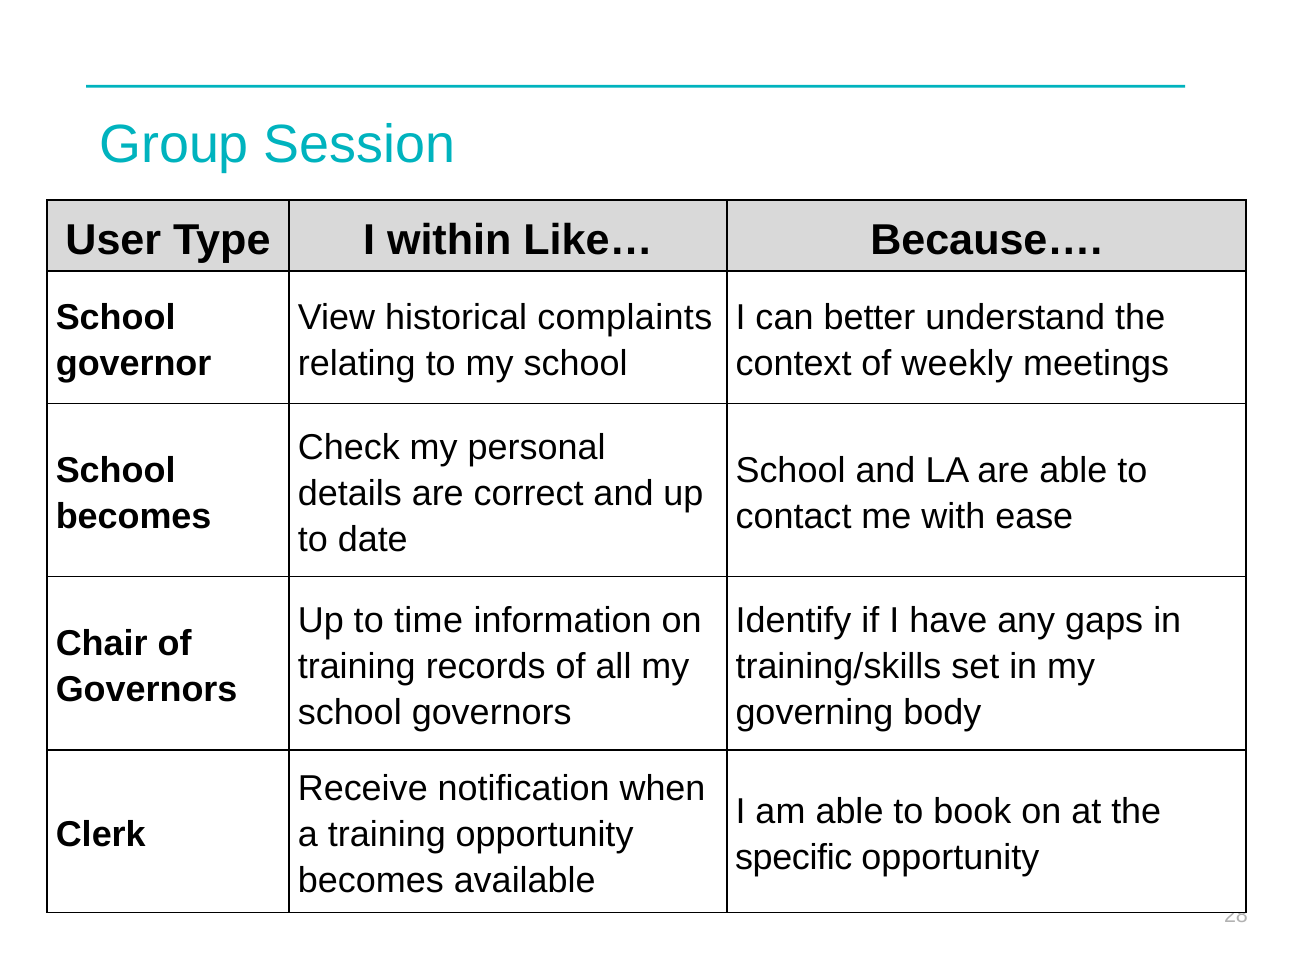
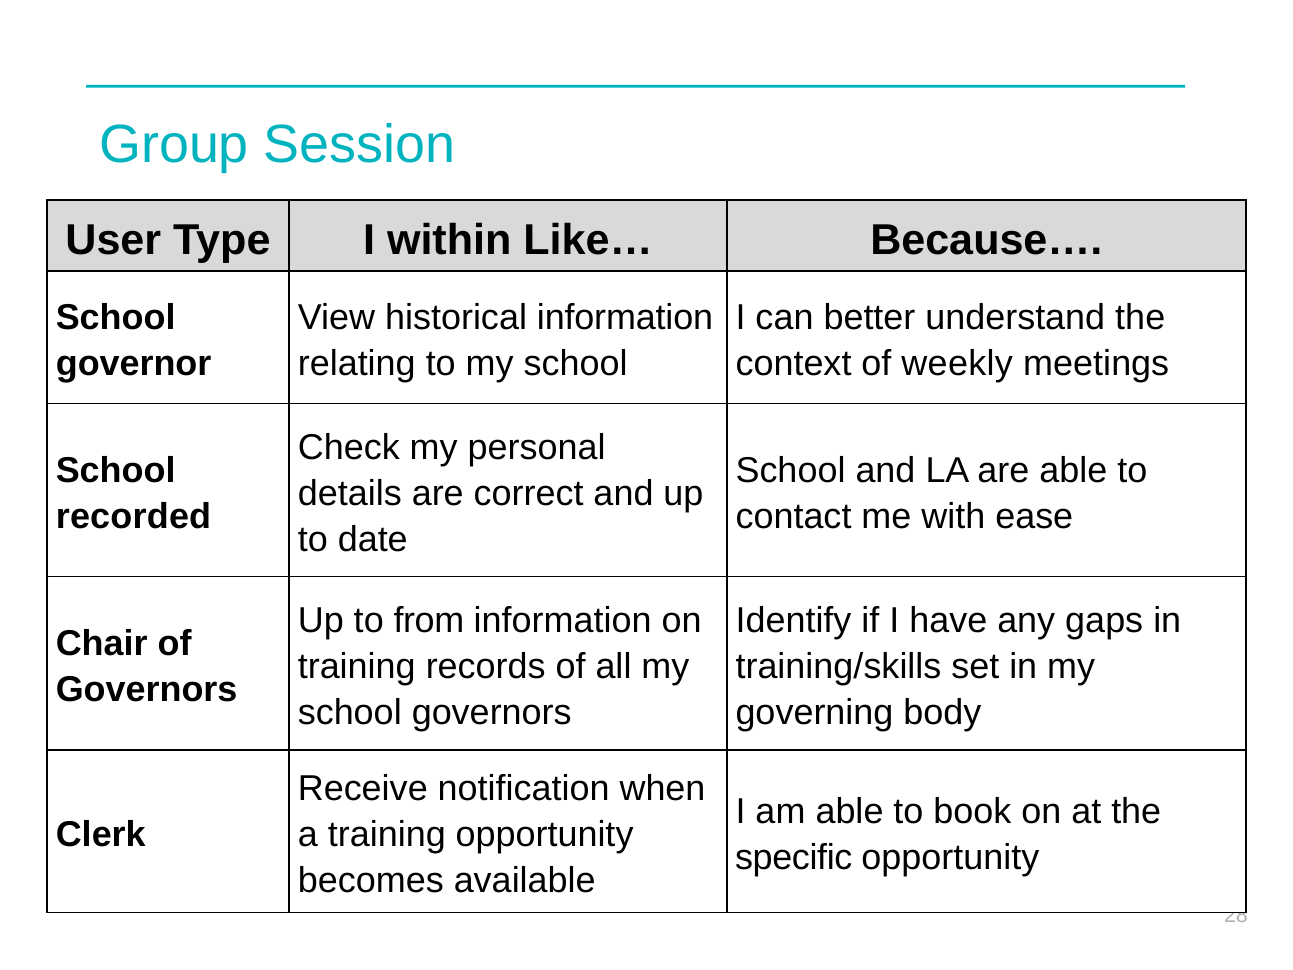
historical complaints: complaints -> information (625, 318)
becomes: becomes -> recorded (133, 517)
time: time -> from (429, 621)
